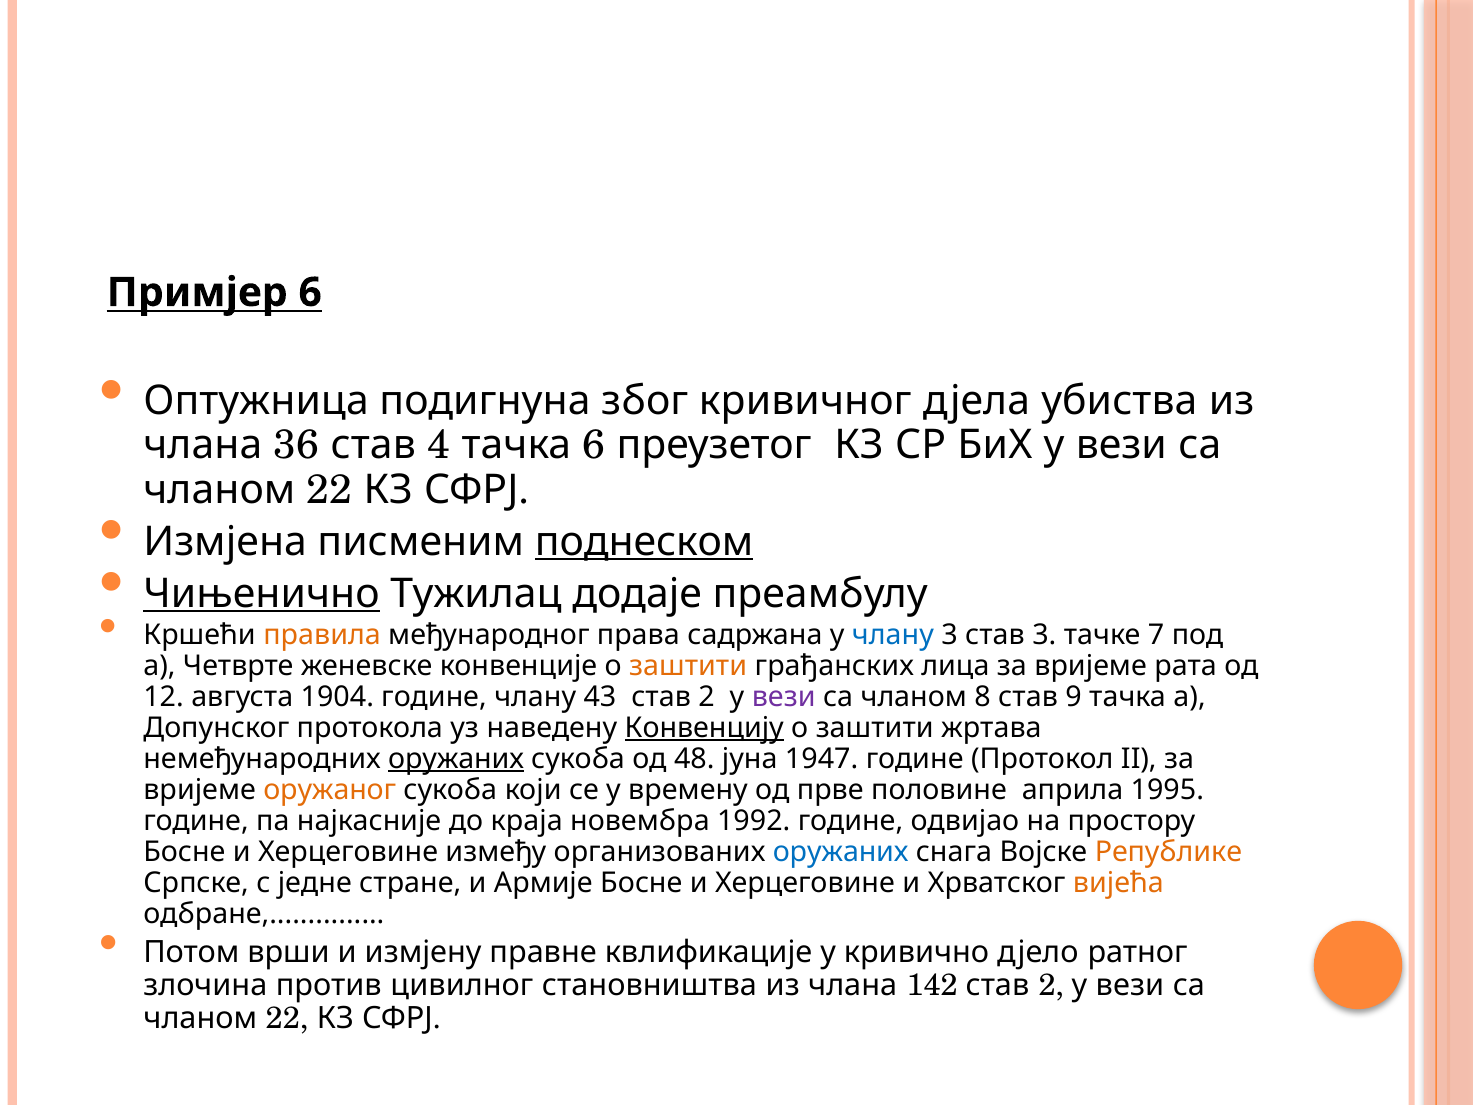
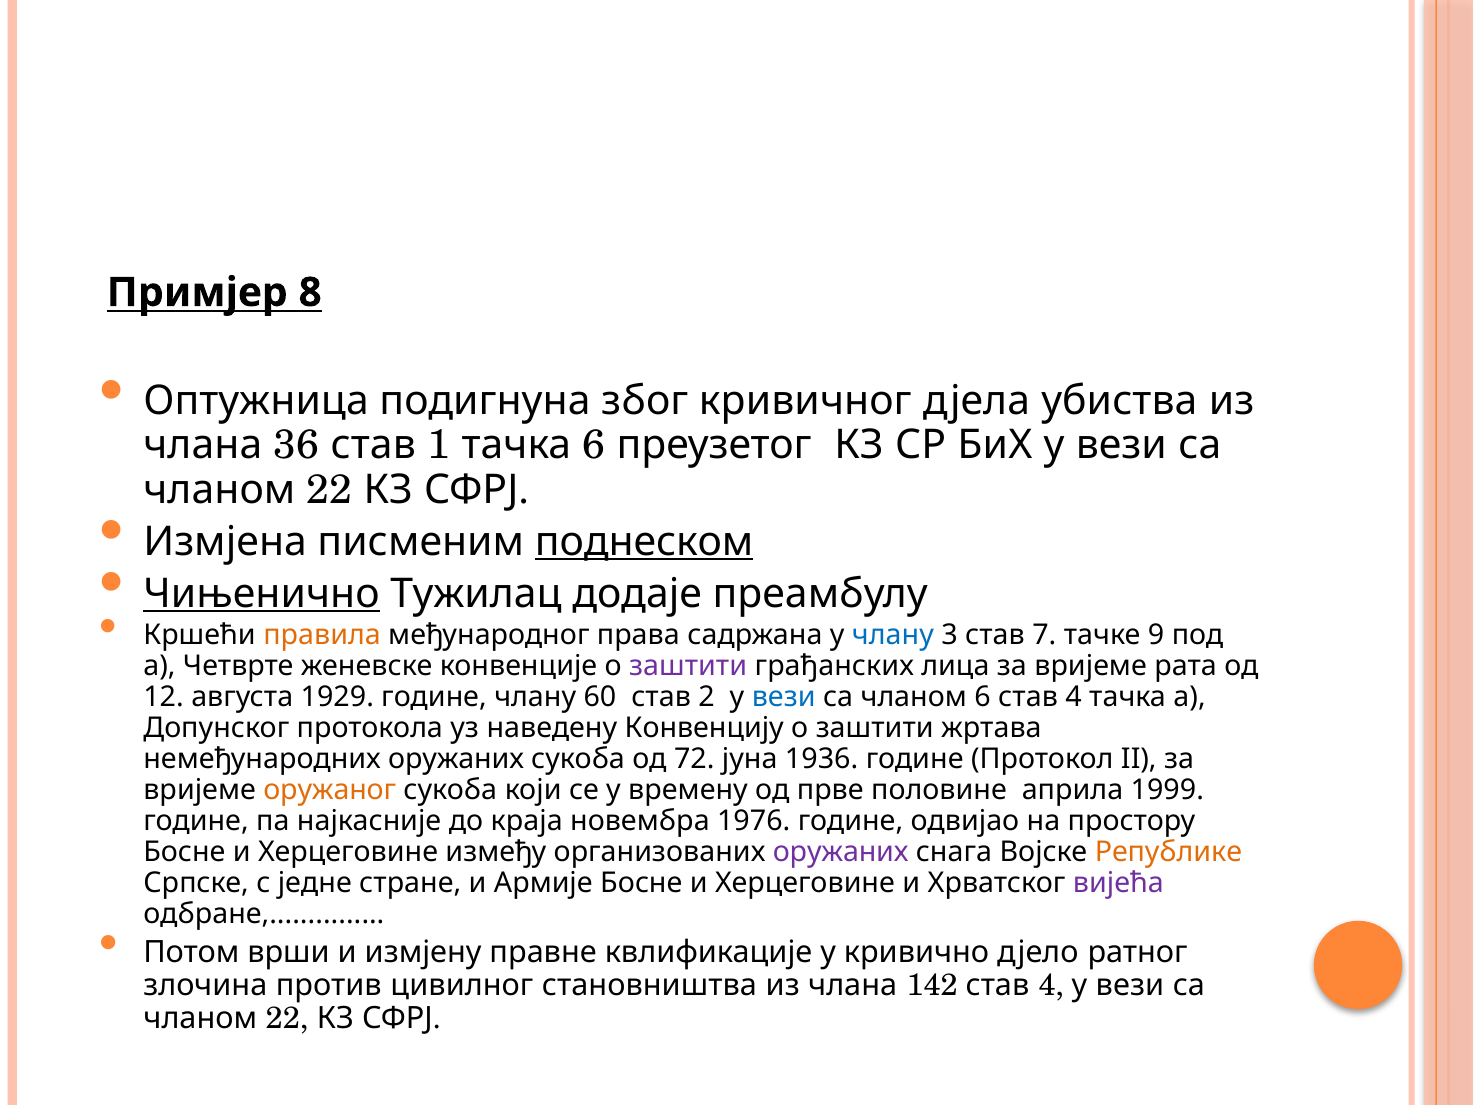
Примјер 6: 6 -> 8 (310, 292)
4: 4 -> 1 (439, 445)
став 3: 3 -> 7 (1044, 635)
7: 7 -> 9 (1156, 635)
заштити colour: orange -> purple (688, 666)
1904: 1904 -> 1929 (337, 697)
43: 43 -> 60 (600, 697)
вези colour: purple -> blue (784, 697)
чланом 8: 8 -> 6 (983, 697)
став 9: 9 -> 4 (1074, 697)
Конвенцију underline: present -> none (704, 728)
оружаних underline: present -> none (456, 759)
48: 48 -> 72 (694, 759)
1947: 1947 -> 1936 (822, 759)
1995: 1995 -> 1999 (1167, 790)
1992: 1992 -> 1976 (754, 821)
оружаних colour: blue -> purple (841, 852)
вијећа colour: orange -> purple (1118, 883)
142 2: 2 -> 4 (1051, 985)
